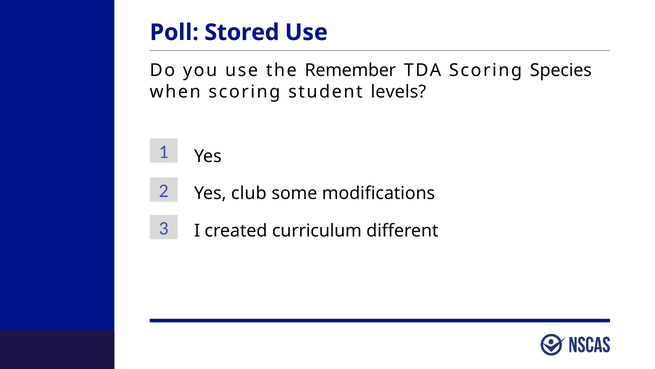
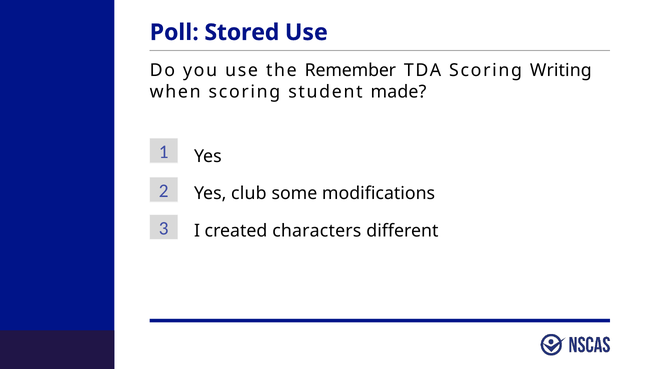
Species: Species -> Writing (561, 70)
levels: levels -> made (398, 92)
curriculum: curriculum -> characters (317, 230)
